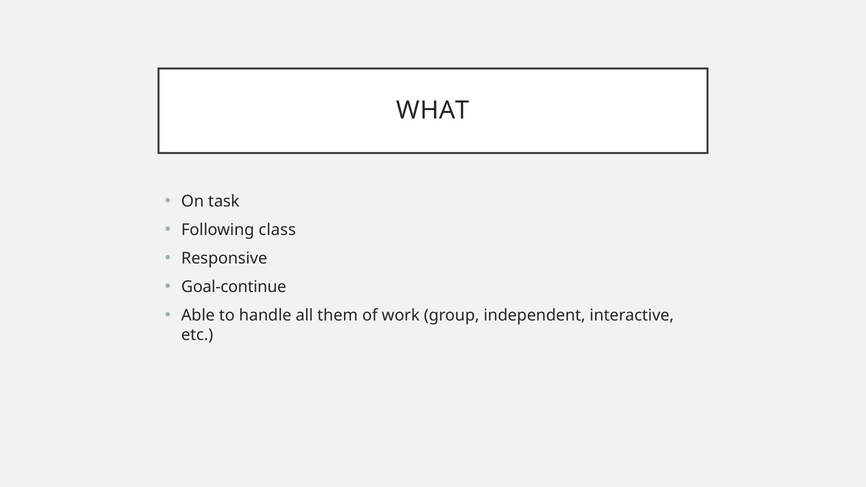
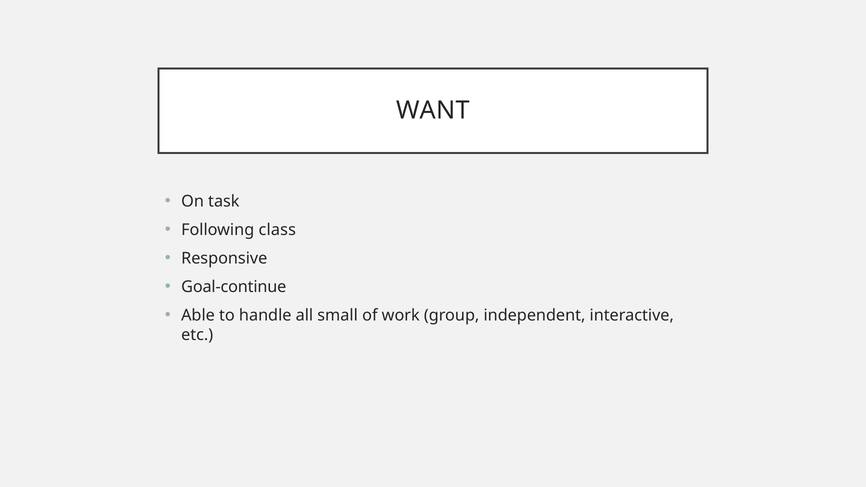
WHAT: WHAT -> WANT (433, 111)
them: them -> small (338, 316)
